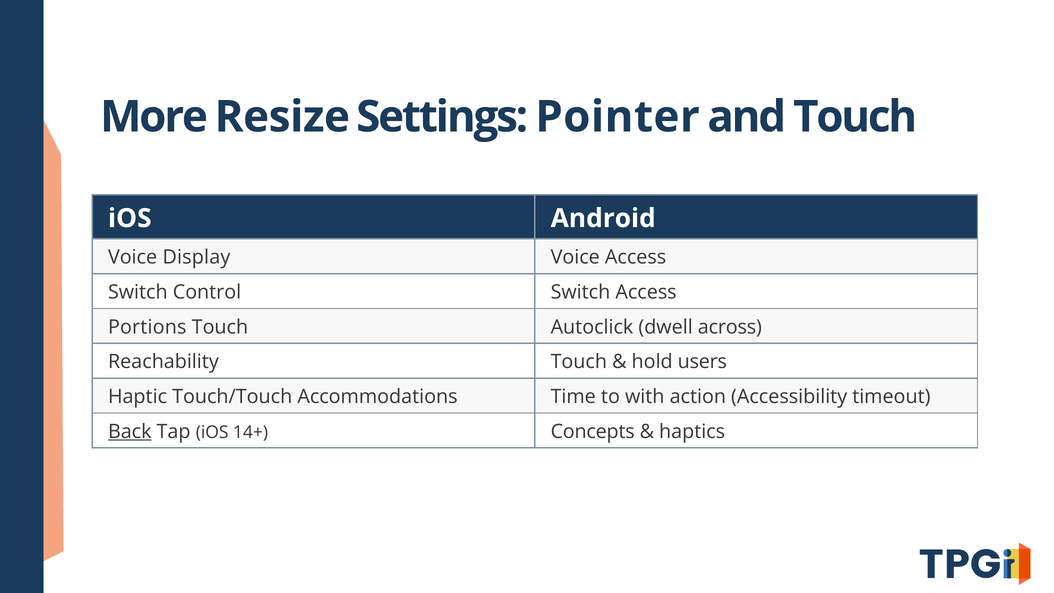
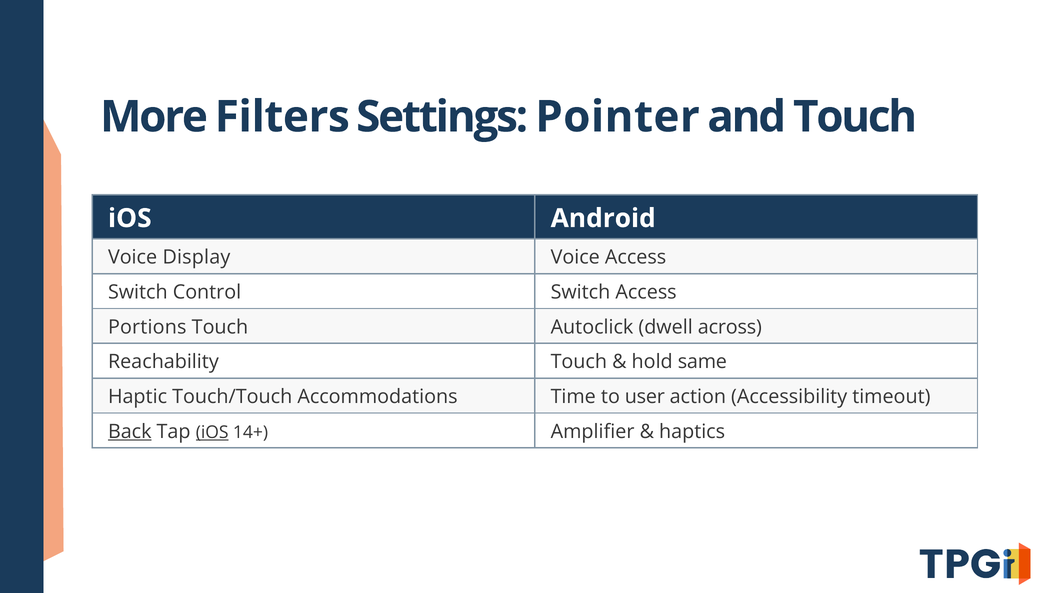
Resize: Resize -> Filters (282, 117)
users: users -> same (702, 362)
with: with -> user (645, 397)
iOS underline: none -> present (212, 432)
Concepts: Concepts -> Amplifier (593, 431)
